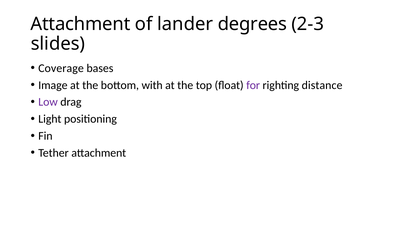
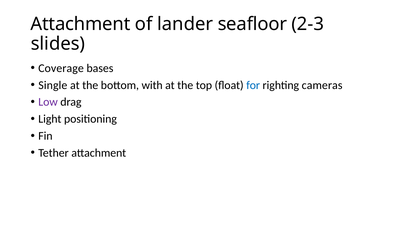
degrees: degrees -> seafloor (252, 24)
Image: Image -> Single (53, 85)
for colour: purple -> blue (253, 85)
distance: distance -> cameras (322, 85)
